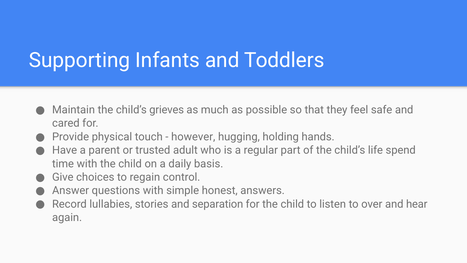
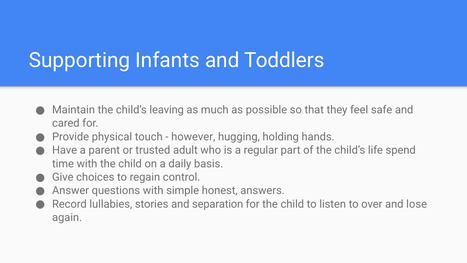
grieves: grieves -> leaving (167, 110)
hear: hear -> lose (417, 204)
